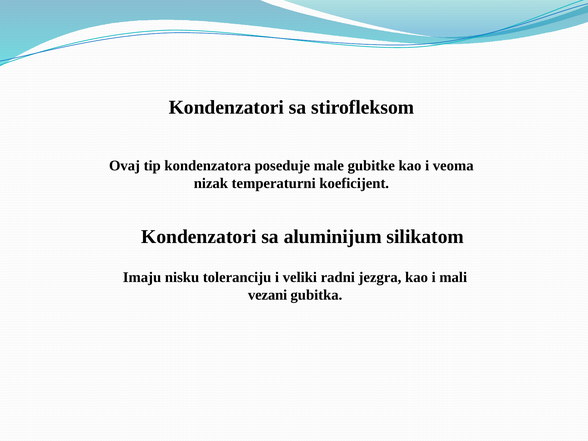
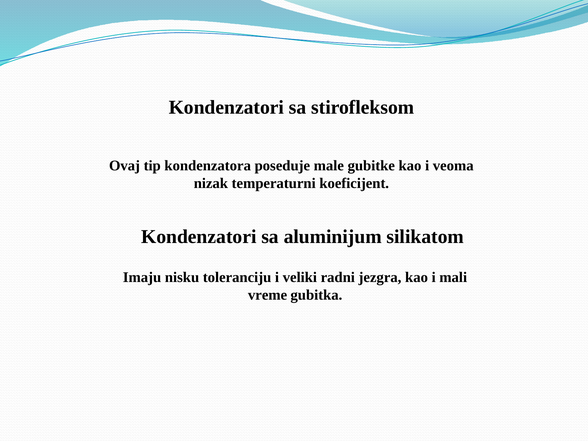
vezani: vezani -> vreme (268, 295)
